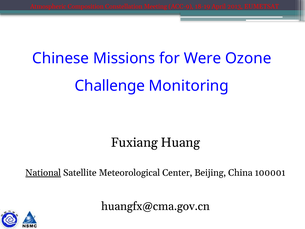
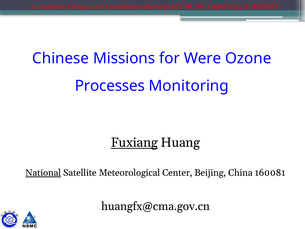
Challenge: Challenge -> Processes (110, 86)
Fuxiang underline: none -> present (134, 142)
100001: 100001 -> 160081 (270, 173)
